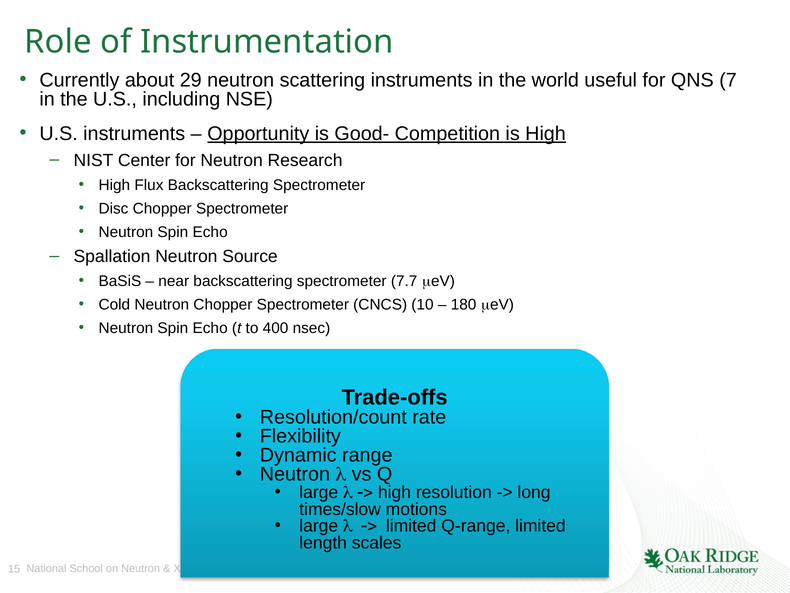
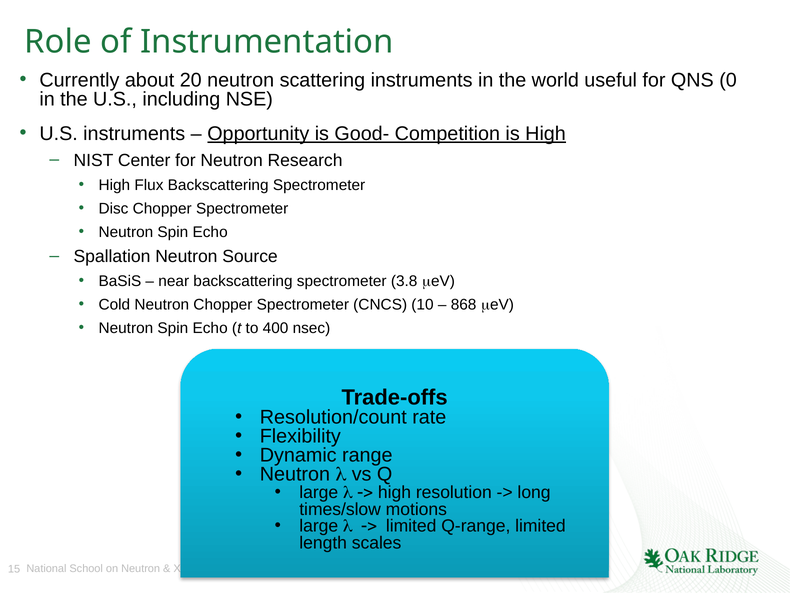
29: 29 -> 20 (191, 80)
7: 7 -> 0 (728, 80)
7.7: 7.7 -> 3.8 (404, 281)
180: 180 -> 868 (464, 305)
